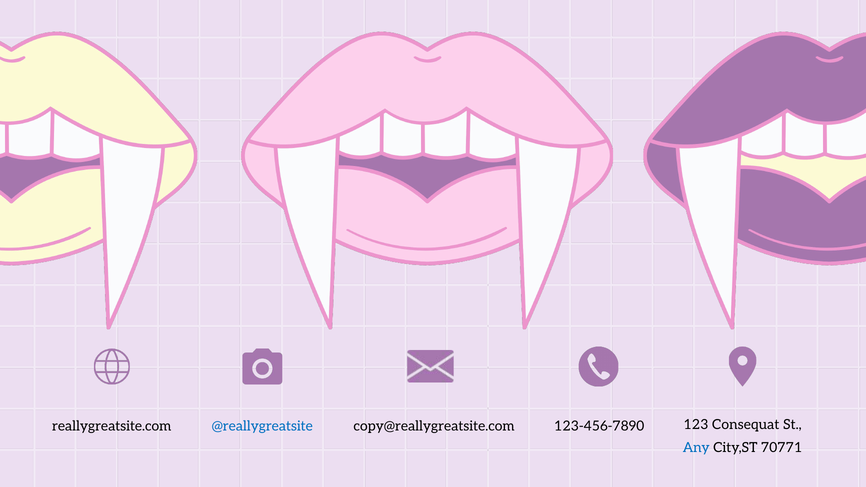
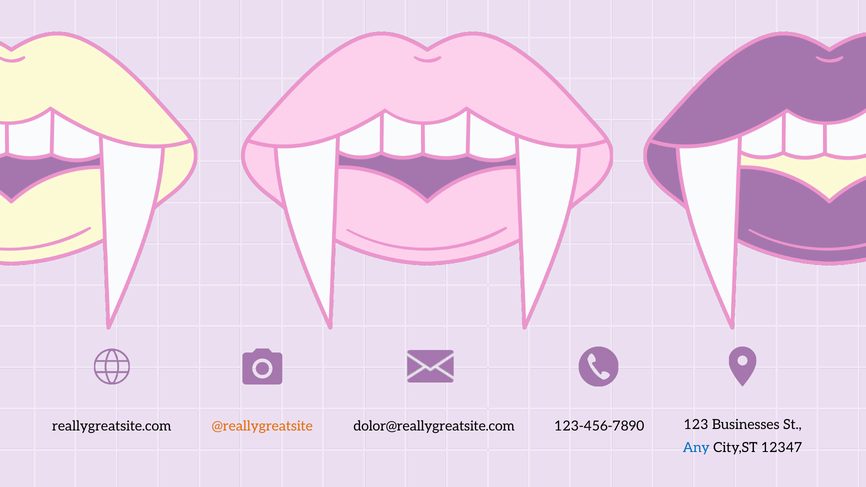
Consequat: Consequat -> Businesses (746, 425)
@reallygreatsite colour: blue -> orange (262, 426)
copy@reallygreatsite.com: copy@reallygreatsite.com -> dolor@reallygreatsite.com (434, 426)
70771: 70771 -> 12347 (782, 448)
